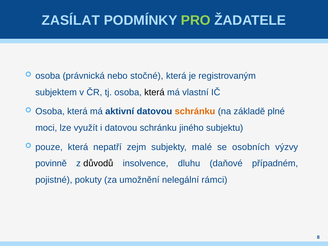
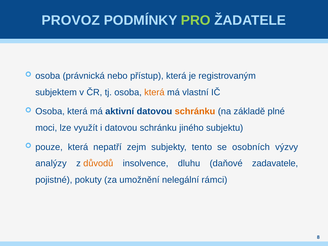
ZASÍLAT: ZASÍLAT -> PROVOZ (71, 20)
stočné: stočné -> přístup (147, 76)
která colour: black -> orange (154, 92)
malé: malé -> tento (202, 147)
povinně: povinně -> analýzy (51, 163)
důvodů colour: black -> orange (98, 163)
případném: případném -> zadavatele (275, 163)
